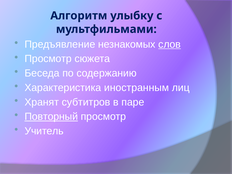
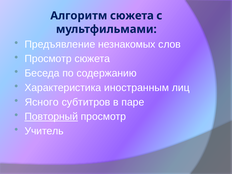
Алгоритм улыбку: улыбку -> сюжета (132, 16)
слов underline: present -> none (170, 44)
Хранят: Хранят -> Ясного (42, 102)
